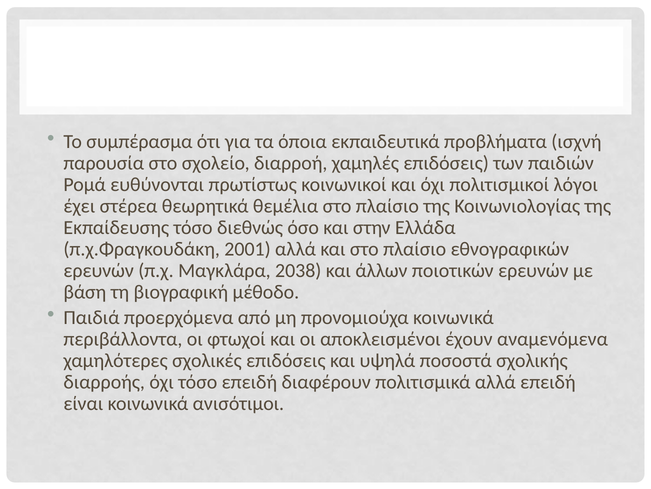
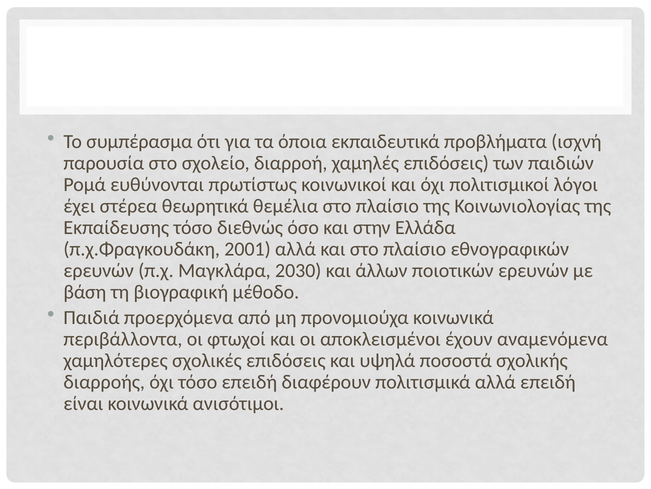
2038: 2038 -> 2030 (298, 270)
